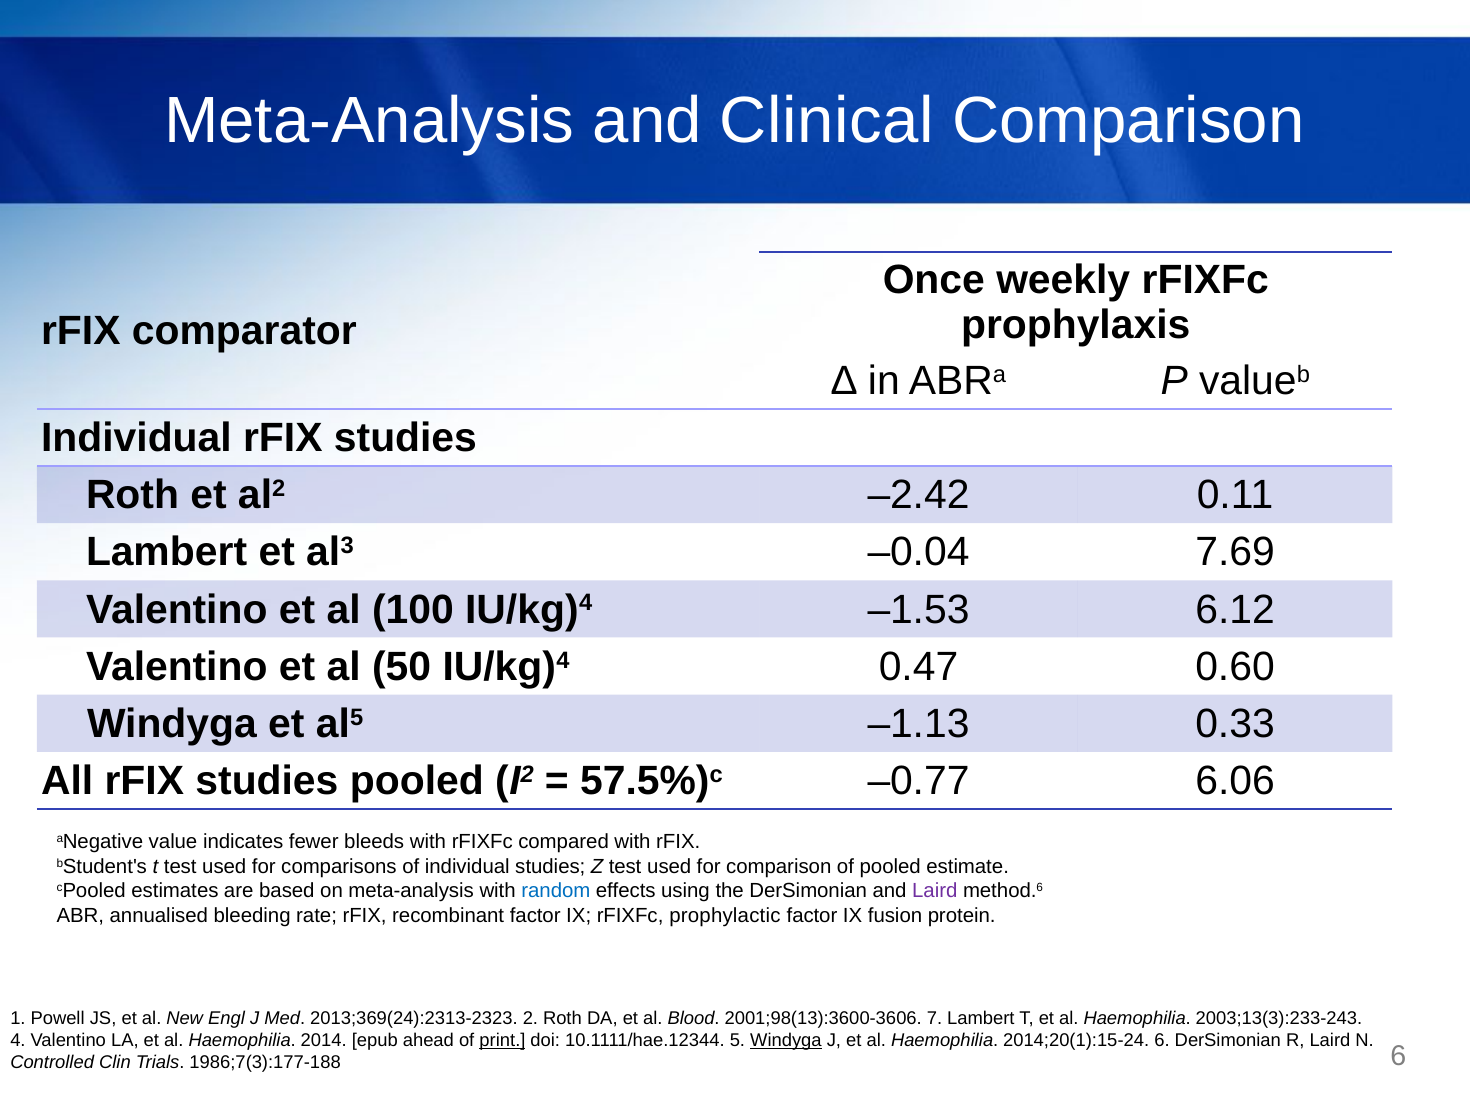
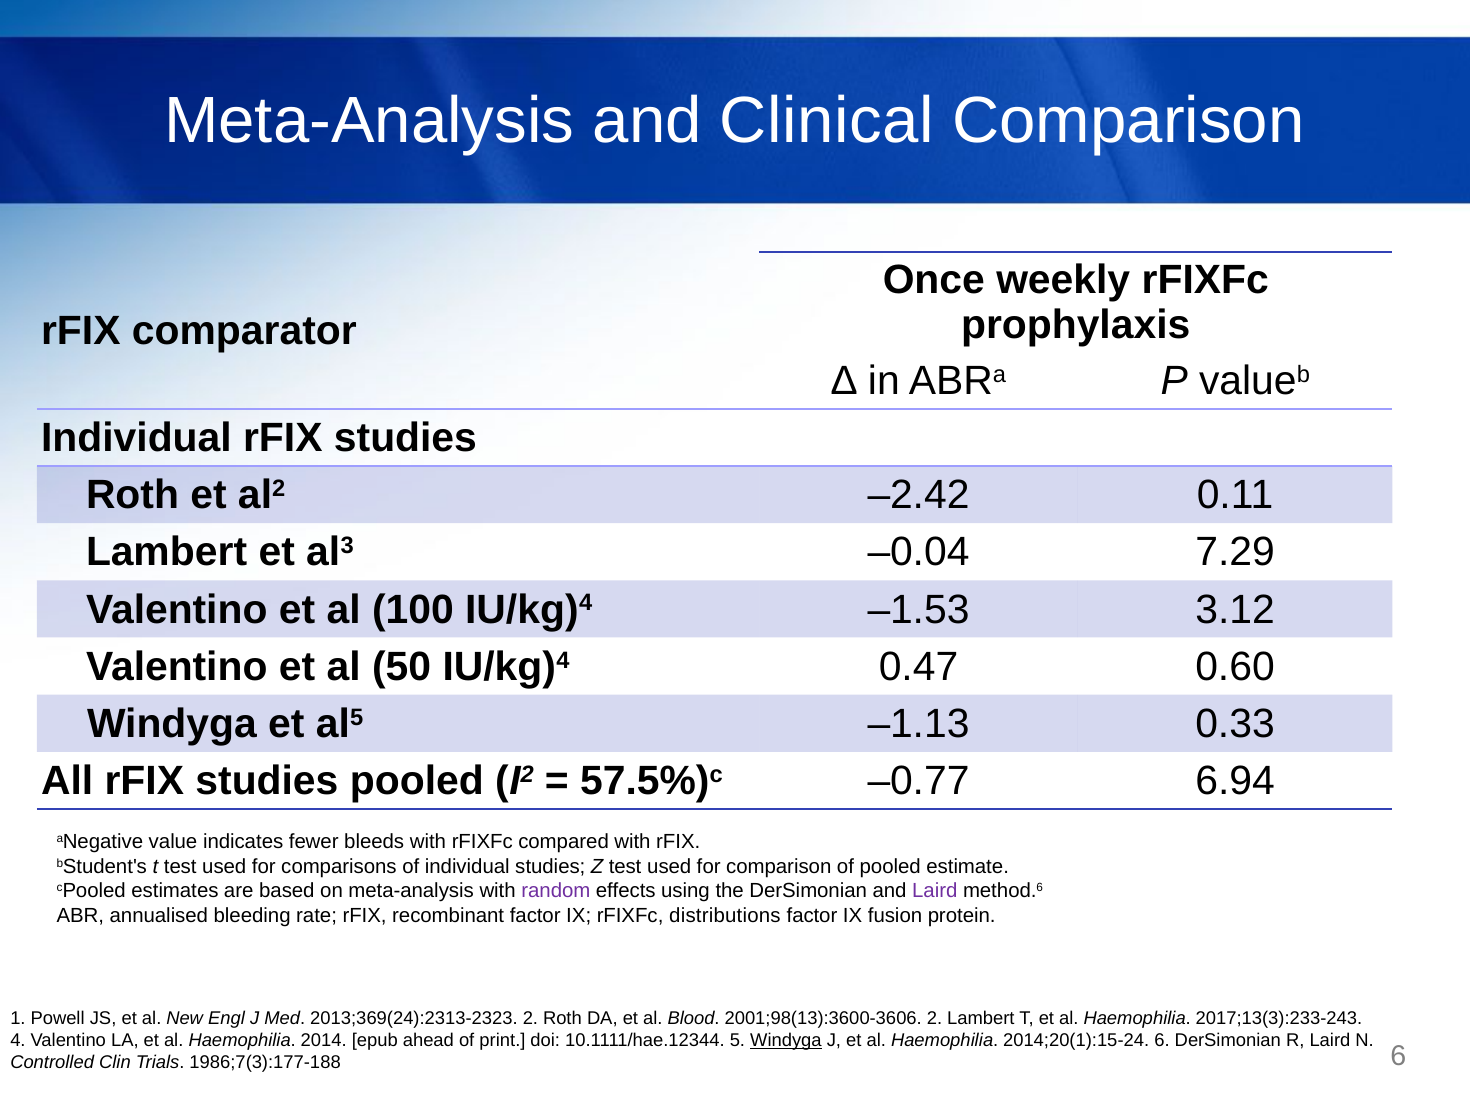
7.69: 7.69 -> 7.29 (1235, 552)
6.12: 6.12 -> 3.12 (1235, 609)
6.06: 6.06 -> 6.94 (1235, 781)
random colour: blue -> purple (556, 891)
prophylactic: prophylactic -> distributions (725, 915)
2001;98(13):3600-3606 7: 7 -> 2 (934, 1018)
2003;13(3):233-243: 2003;13(3):233-243 -> 2017;13(3):233-243 (1279, 1018)
print underline: present -> none (502, 1040)
